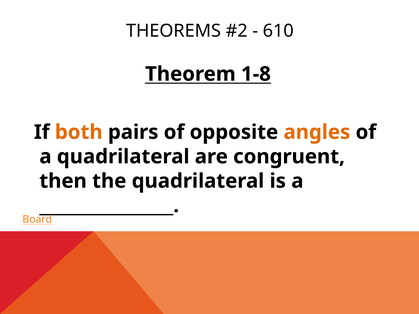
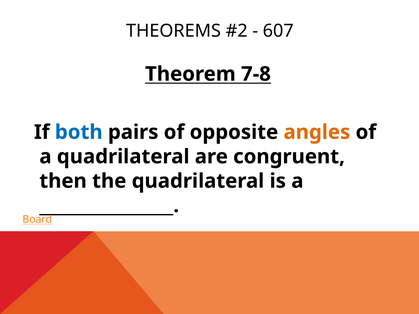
610: 610 -> 607 (278, 31)
1-8: 1-8 -> 7-8 (256, 74)
both colour: orange -> blue (79, 132)
